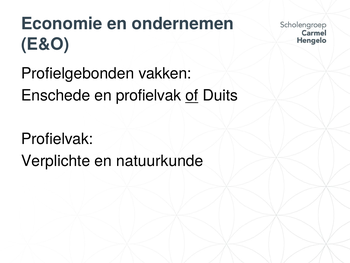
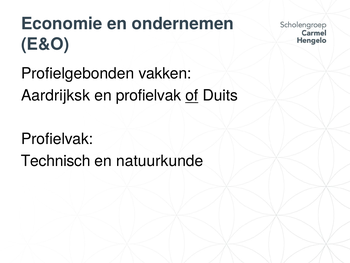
Enschede: Enschede -> Aardrijksk (56, 95)
Verplichte: Verplichte -> Technisch (56, 161)
